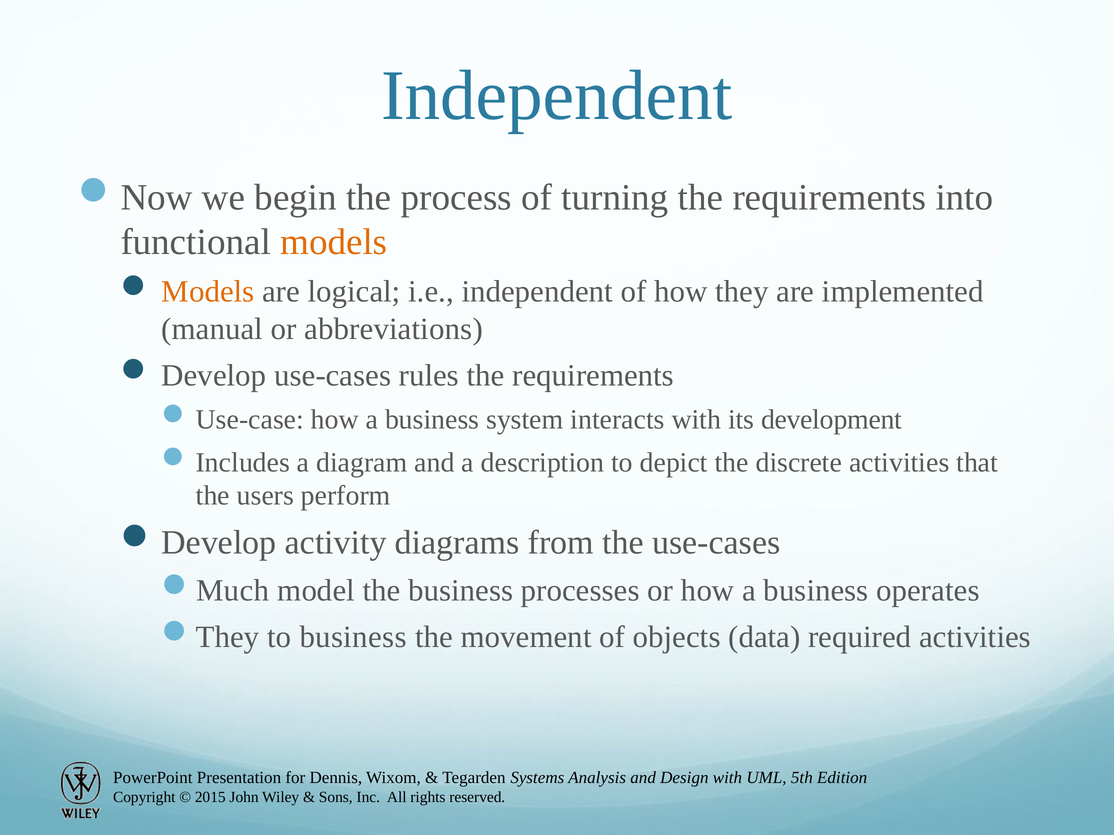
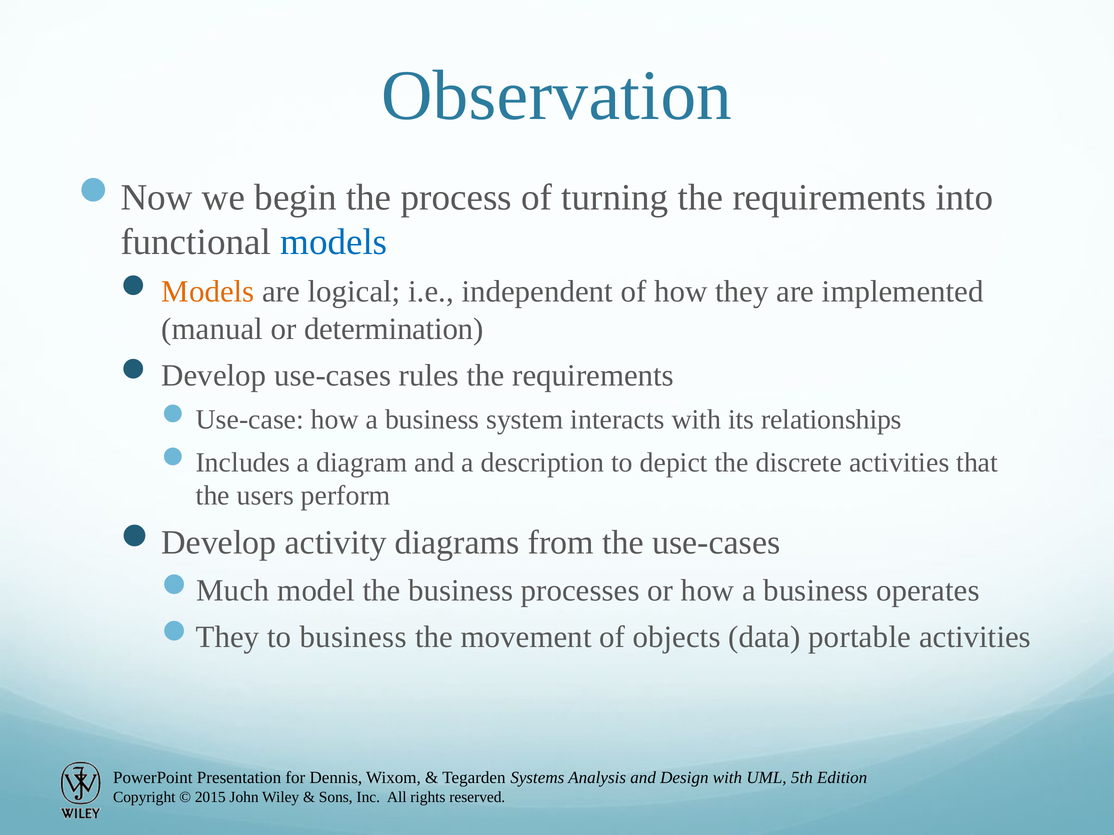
Independent: Independent -> Observation (557, 96)
models colour: orange -> blue (334, 242)
abbreviations: abbreviations -> determination (394, 329)
development: development -> relationships (831, 420)
required: required -> portable (860, 638)
